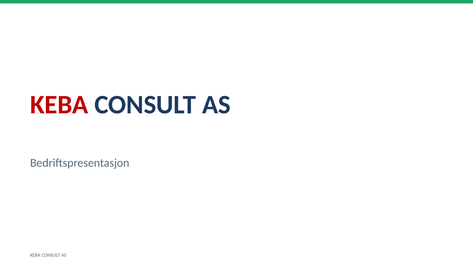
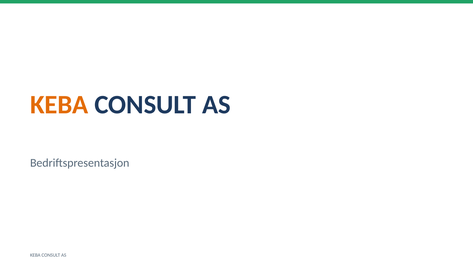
KEBA colour: red -> orange (59, 105)
